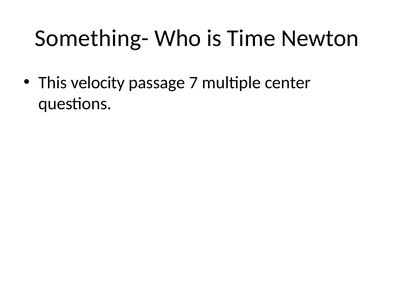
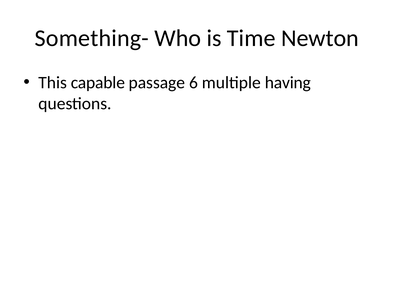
velocity: velocity -> capable (98, 83)
7: 7 -> 6 (193, 83)
center: center -> having (288, 83)
